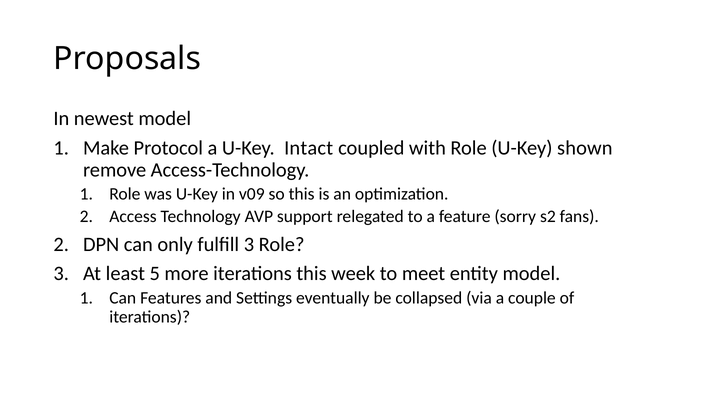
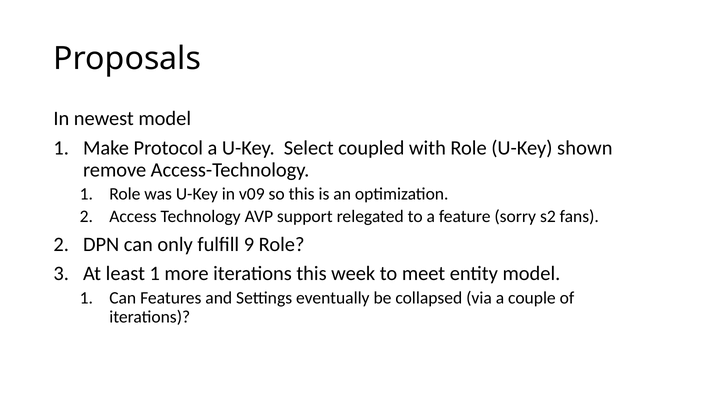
Intact: Intact -> Select (309, 148)
fulfill 3: 3 -> 9 (249, 245)
least 5: 5 -> 1 (155, 274)
